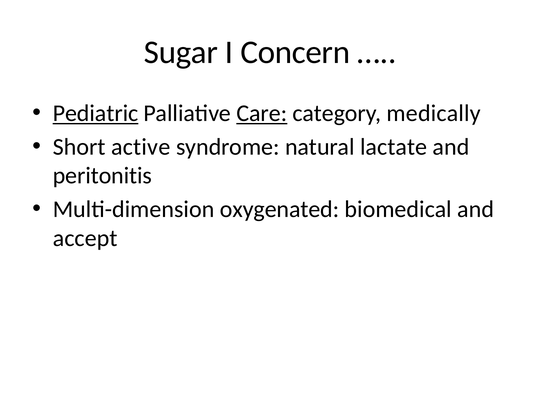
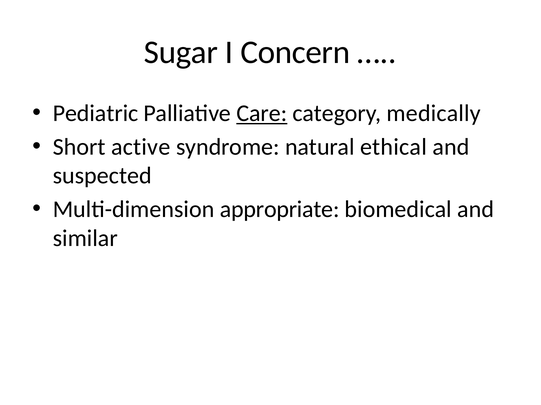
Pediatric underline: present -> none (96, 113)
lactate: lactate -> ethical (393, 147)
peritonitis: peritonitis -> suspected (102, 176)
oxygenated: oxygenated -> appropriate (280, 210)
accept: accept -> similar (85, 239)
